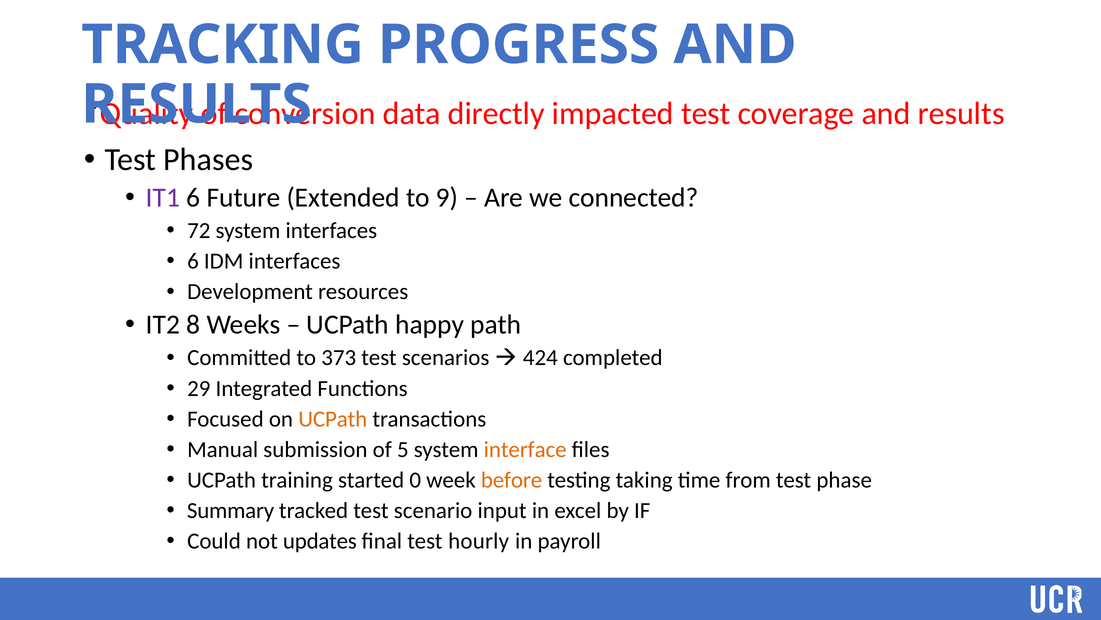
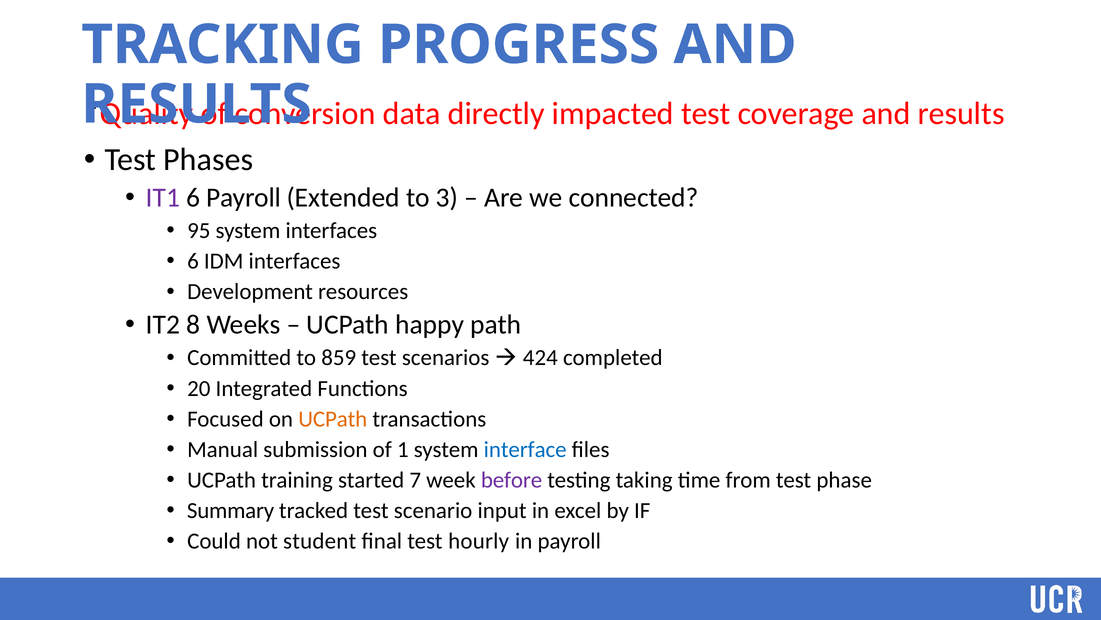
6 Future: Future -> Payroll (244, 197)
9: 9 -> 3 (447, 197)
72: 72 -> 95 (199, 230)
373: 373 -> 859 (339, 358)
29: 29 -> 20 (199, 388)
5: 5 -> 1 (403, 449)
interface colour: orange -> blue (525, 449)
0: 0 -> 7 (415, 480)
before colour: orange -> purple (512, 480)
updates: updates -> student (320, 541)
